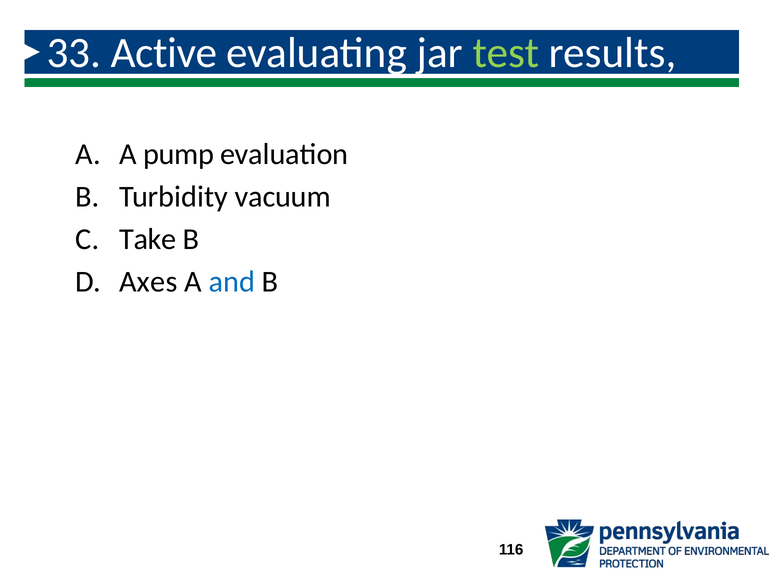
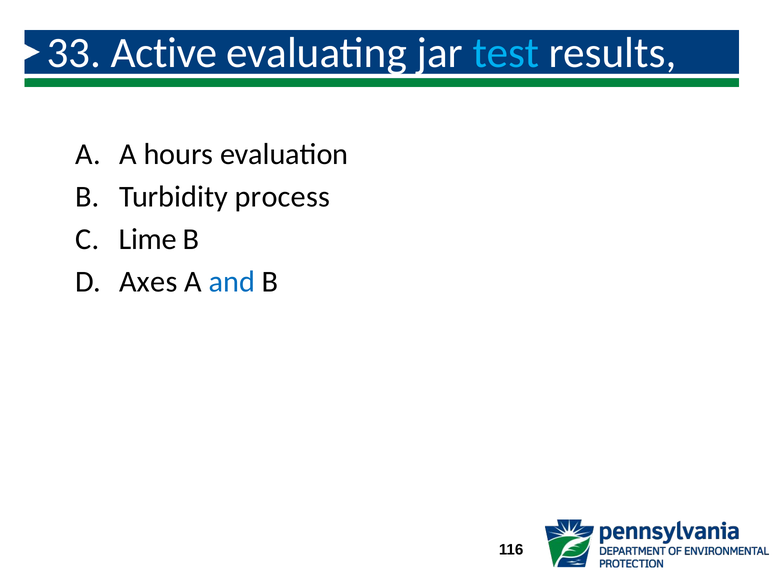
test colour: light green -> light blue (506, 53)
pump: pump -> hours (178, 154)
vacuum: vacuum -> process (282, 196)
Take: Take -> Lime (148, 239)
